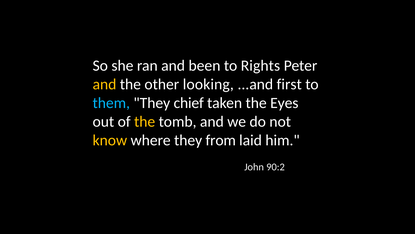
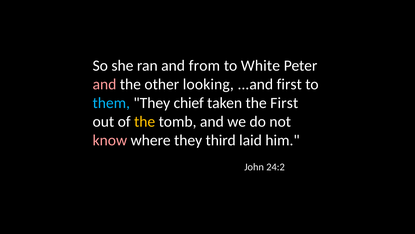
been: been -> from (204, 65)
Rights: Rights -> White (260, 65)
and colour: yellow -> pink (104, 84)
the Eyes: Eyes -> First (284, 103)
know colour: yellow -> pink (110, 140)
from: from -> third (221, 140)
90:2: 90:2 -> 24:2 (276, 167)
